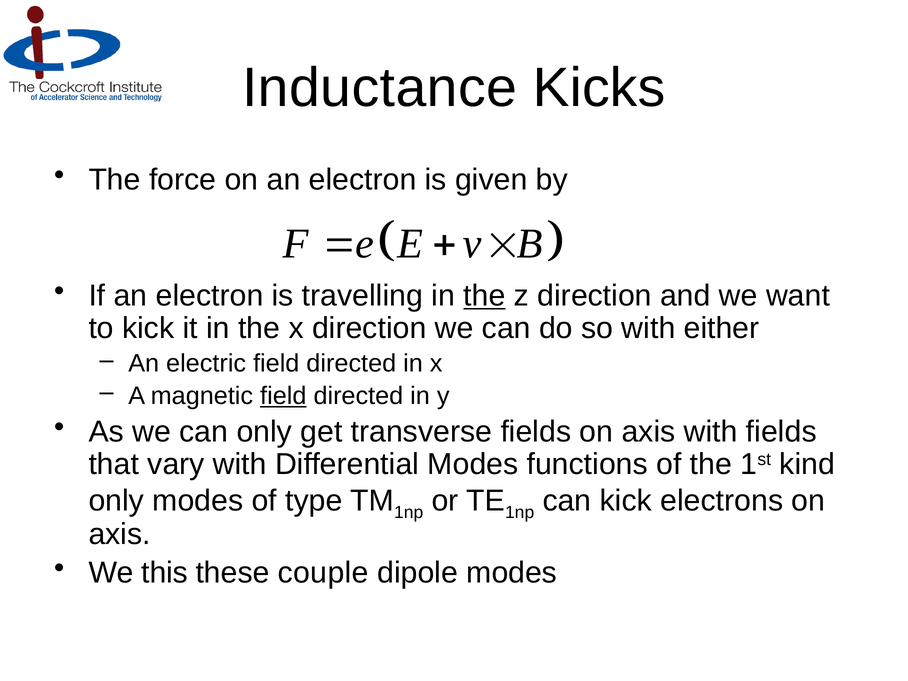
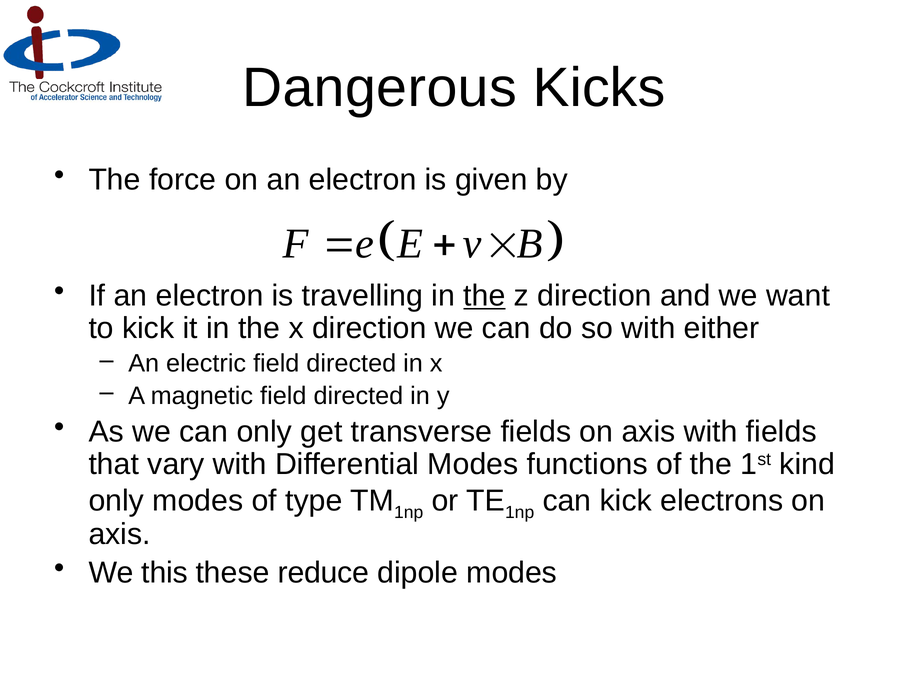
Inductance: Inductance -> Dangerous (380, 88)
field underline: present -> none (283, 396)
couple: couple -> reduce (324, 573)
